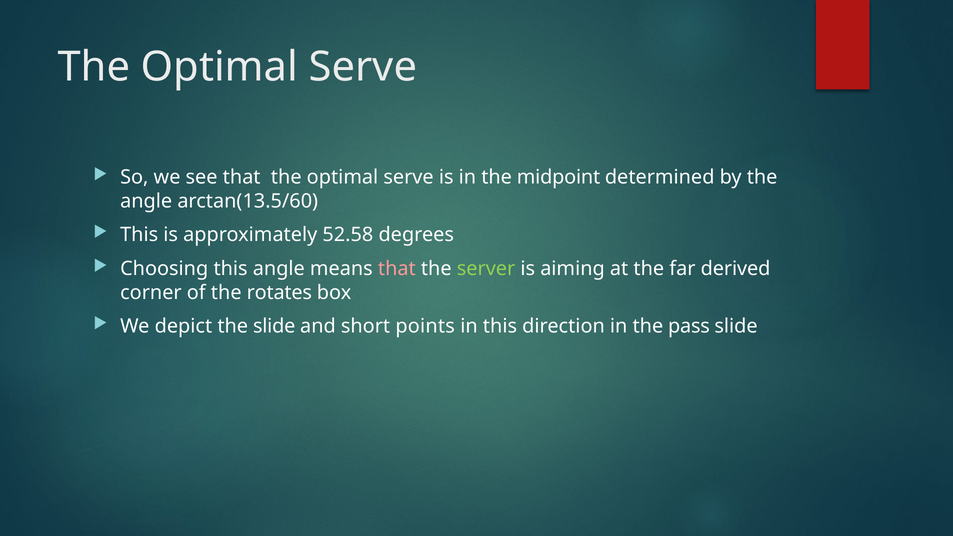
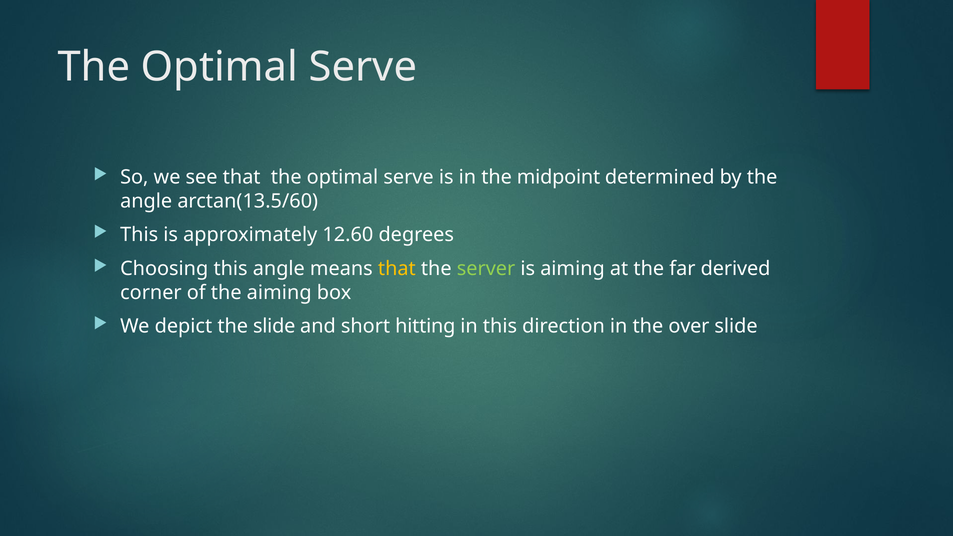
52.58: 52.58 -> 12.60 (348, 235)
that colour: pink -> yellow (397, 269)
the rotates: rotates -> aiming (279, 293)
points: points -> hitting (425, 326)
pass: pass -> over (689, 326)
